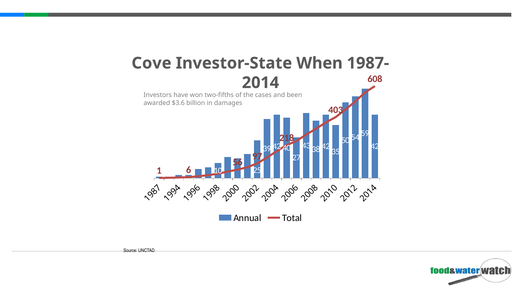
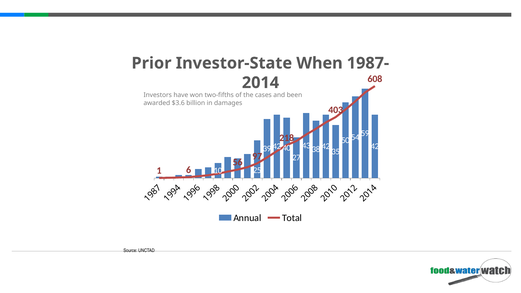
Cove: Cove -> Prior (152, 63)
